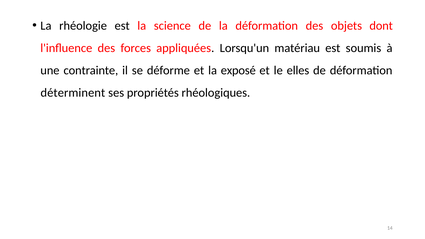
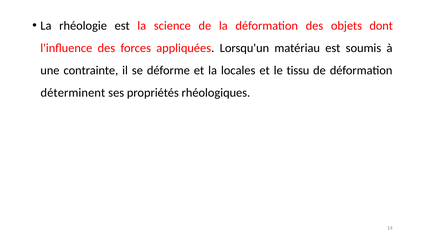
exposé: exposé -> locales (238, 70)
elles: elles -> tissu (298, 70)
